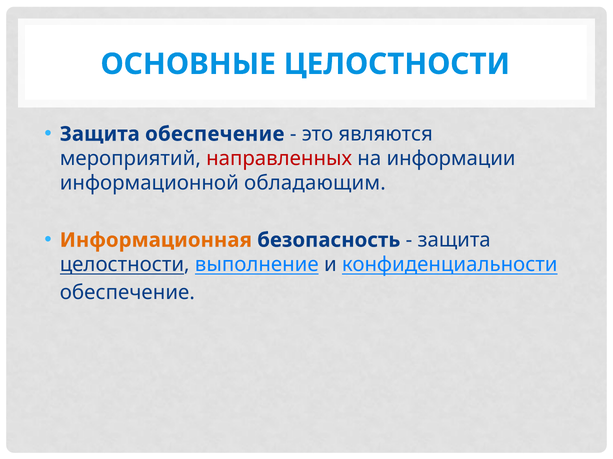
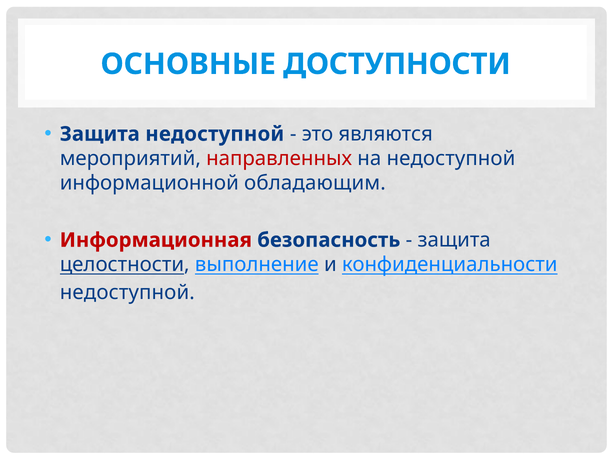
ОСНОВНЫЕ ЦЕЛОСТНОСТИ: ЦЕЛОСТНОСТИ -> ДОСТУПНОСТИ (397, 64)
Защита обеспечение: обеспечение -> недоступной (215, 134)
на информации: информации -> недоступной (451, 159)
Информационная colour: orange -> red (156, 240)
обеспечение: обеспечение -> недоступной (127, 293)
